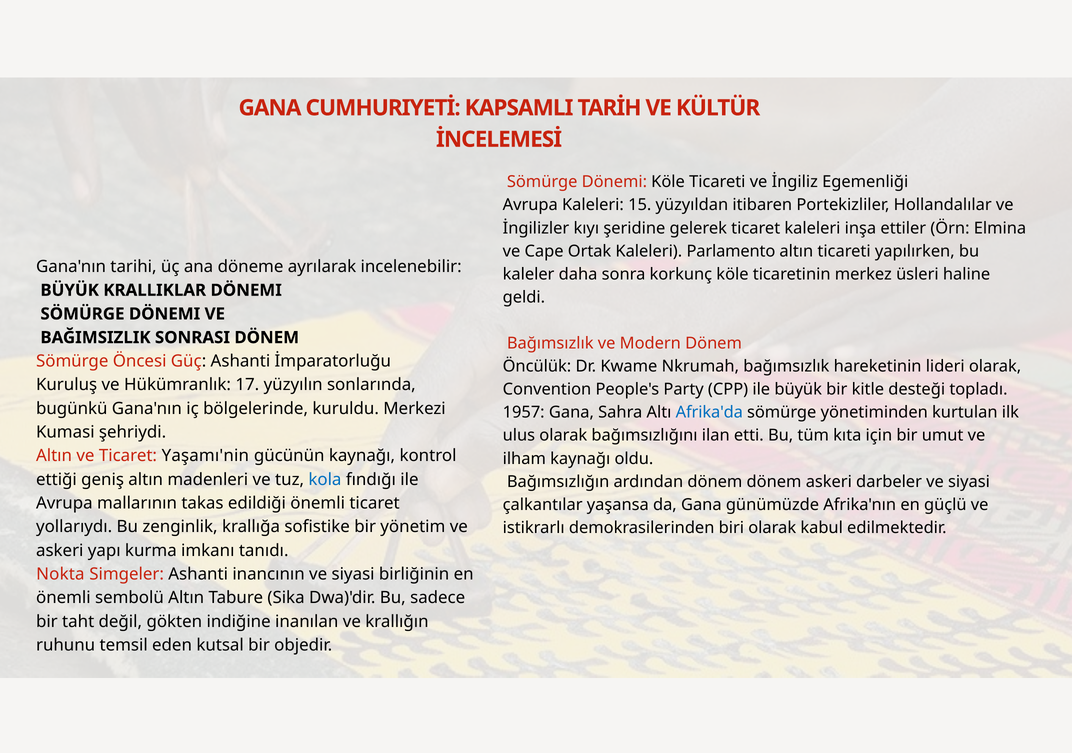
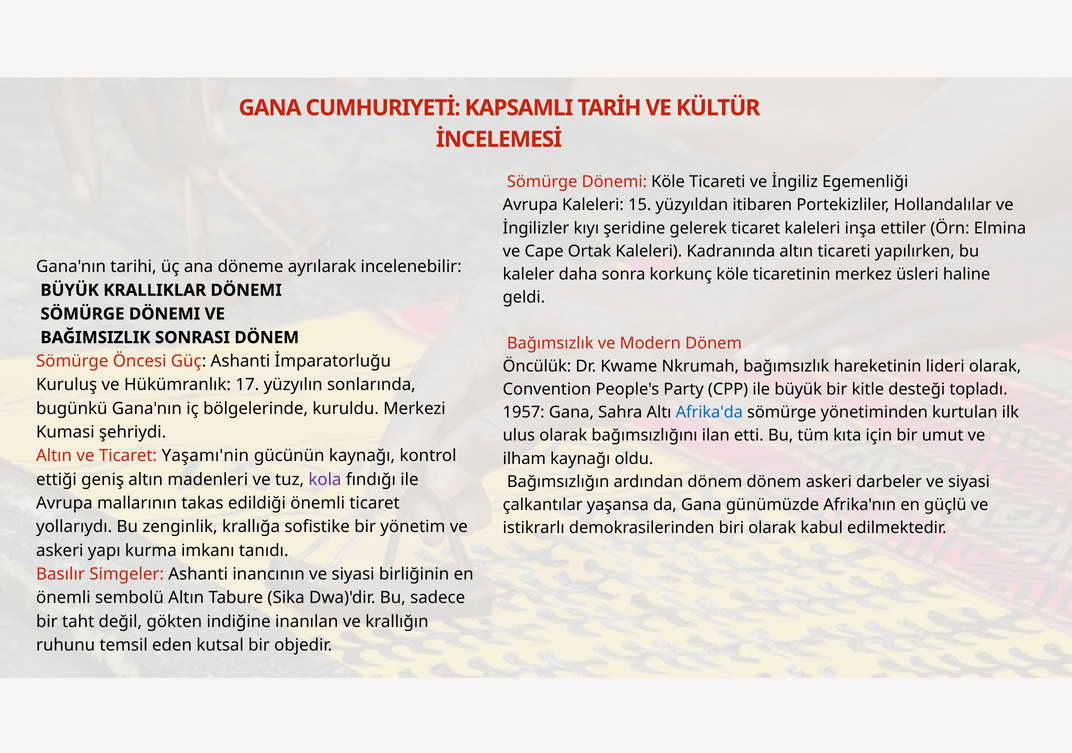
Parlamento: Parlamento -> Kadranında (731, 251)
kola colour: blue -> purple (325, 480)
Nokta: Nokta -> Basılır (60, 575)
